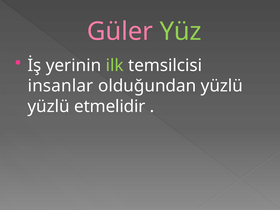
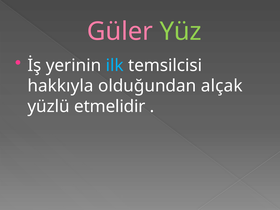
ilk colour: light green -> light blue (115, 65)
insanlar: insanlar -> hakkıyla (60, 86)
olduğundan yüzlü: yüzlü -> alçak (222, 86)
